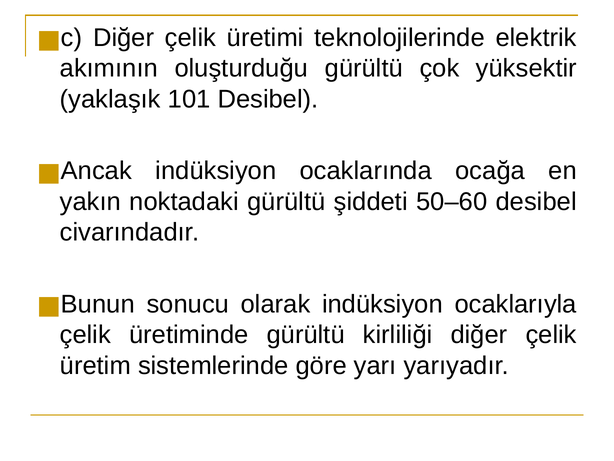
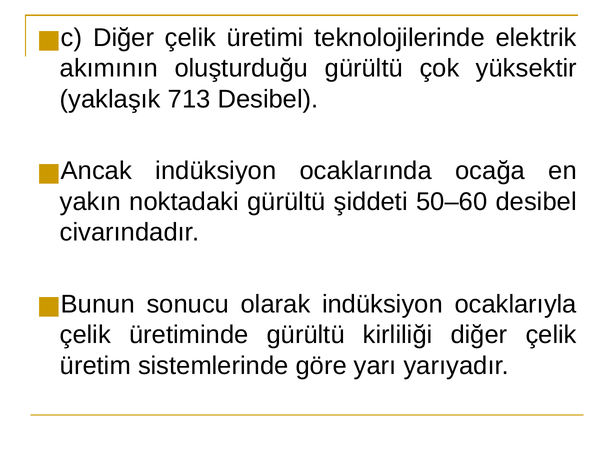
101: 101 -> 713 (189, 99)
